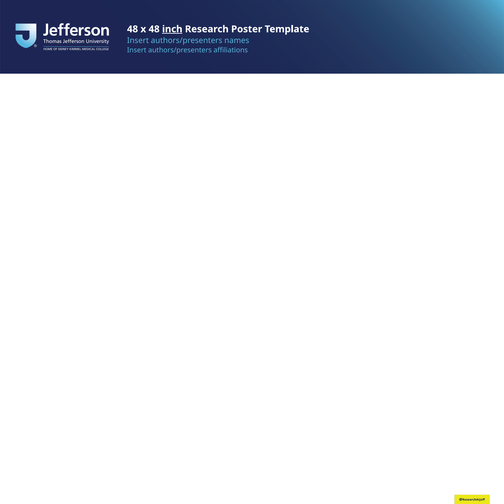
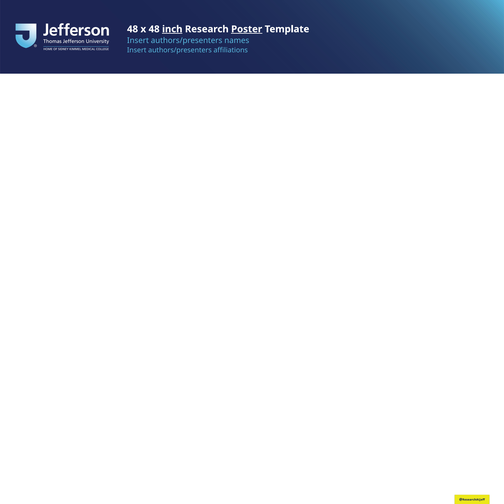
Poster underline: none -> present (247, 29)
